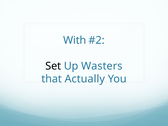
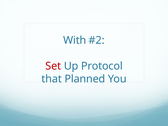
Set colour: black -> red (53, 66)
Wasters: Wasters -> Protocol (102, 66)
Actually: Actually -> Planned (85, 79)
